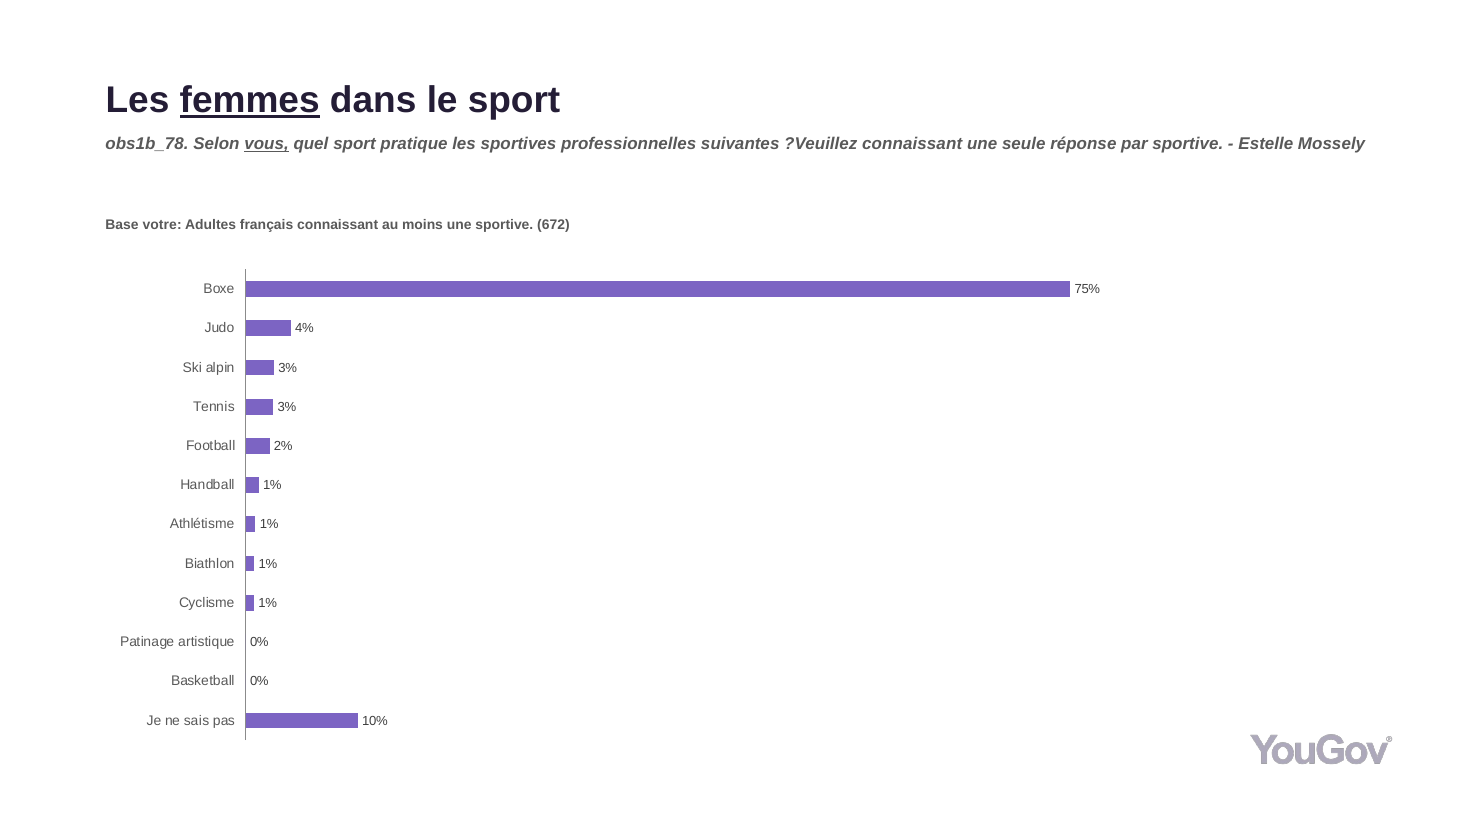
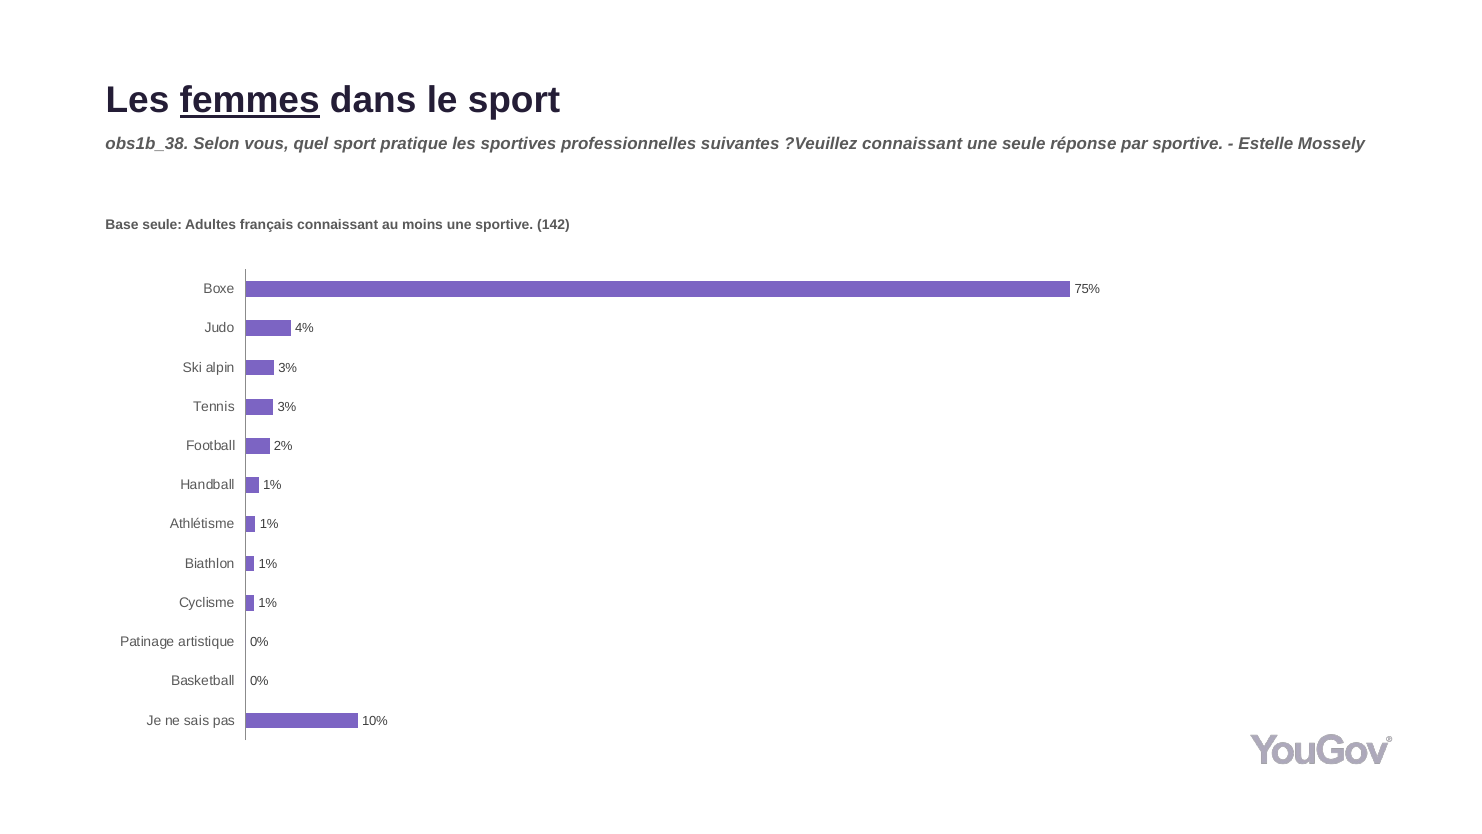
obs1b_78: obs1b_78 -> obs1b_38 (147, 144)
vous underline: present -> none (267, 144)
Base votre: votre -> seule (162, 225)
672: 672 -> 142 (553, 225)
